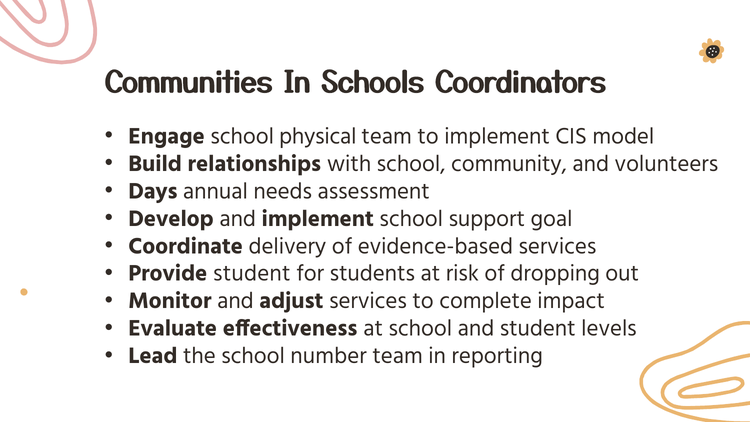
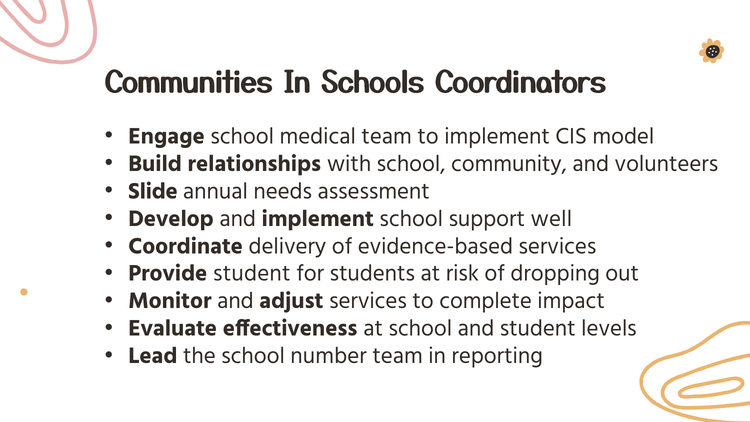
physical: physical -> medical (318, 136)
Days: Days -> Slide (153, 191)
goal: goal -> well (551, 218)
